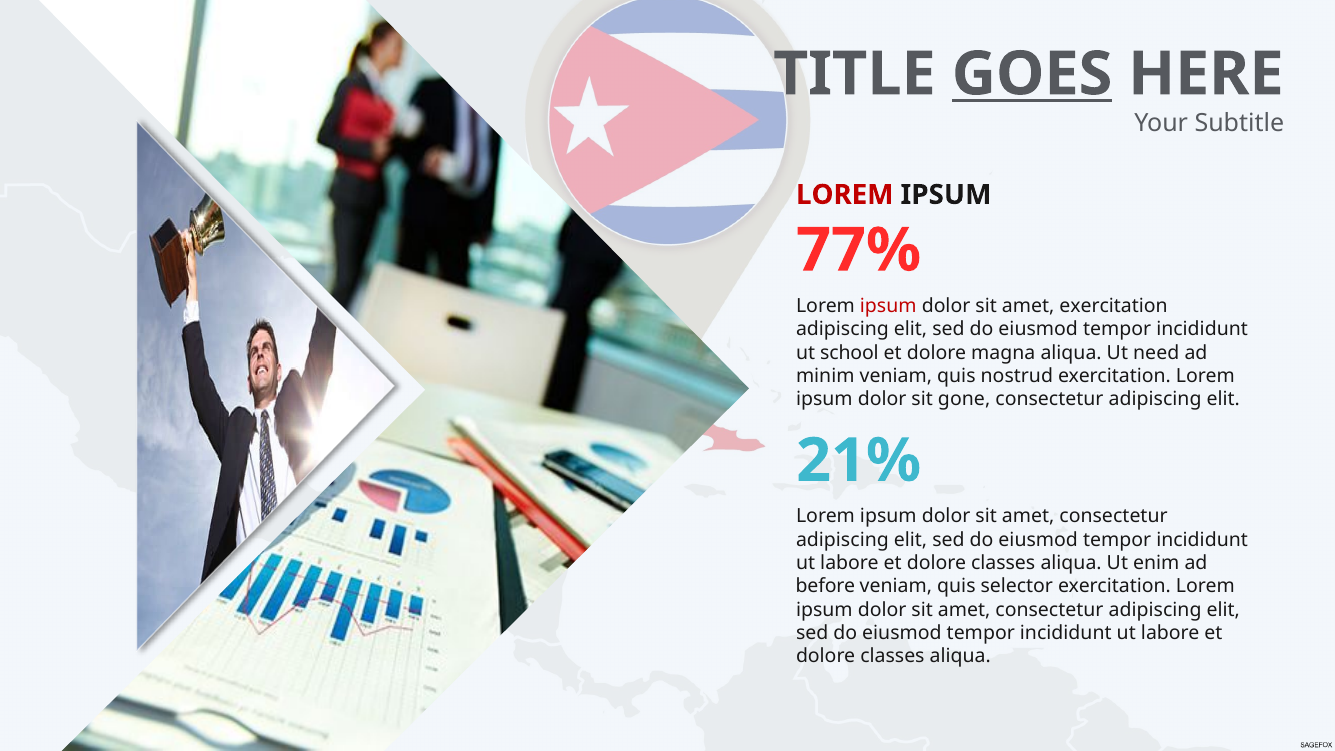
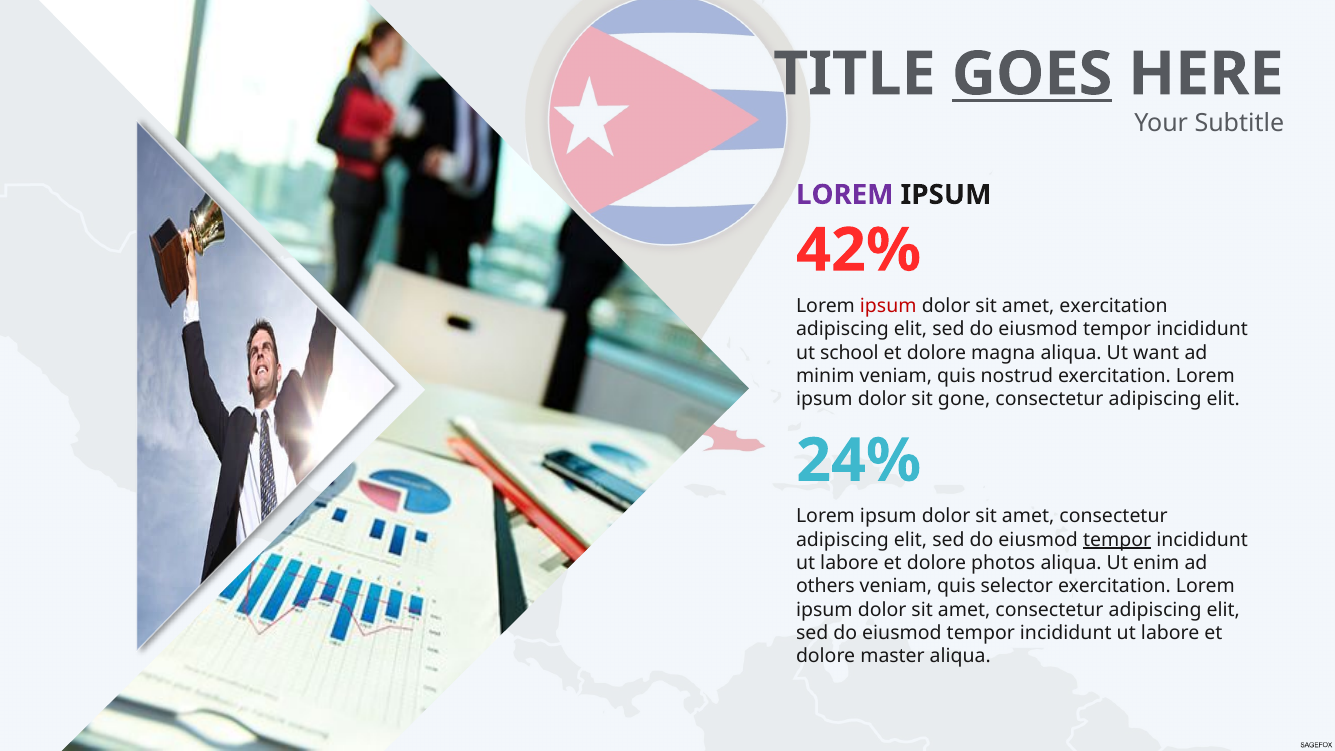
LOREM colour: red -> purple (845, 195)
77%: 77% -> 42% (859, 250)
need: need -> want (1156, 353)
21%: 21% -> 24% (859, 461)
tempor underline: none -> present (1117, 540)
classes: classes -> photos (1003, 563)
before: before -> others (825, 586)
classes: classes -> master (892, 656)
